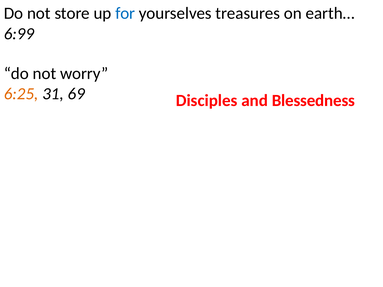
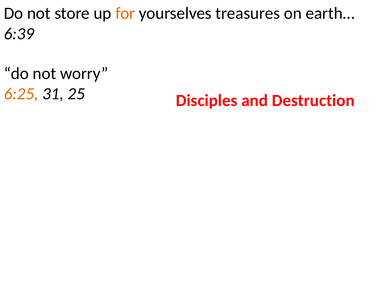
for colour: blue -> orange (125, 13)
6:99: 6:99 -> 6:39 (19, 34)
69: 69 -> 25 (76, 94)
Blessedness: Blessedness -> Destruction (313, 101)
